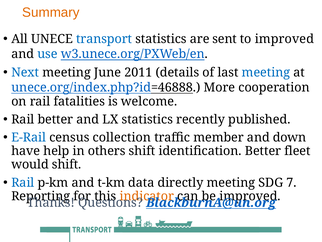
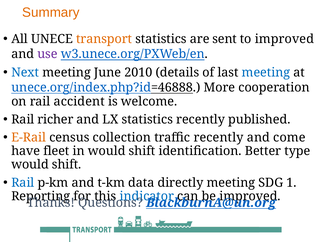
transport colour: blue -> orange (104, 39)
use colour: blue -> purple (47, 54)
2011: 2011 -> 2010 (138, 72)
fatalities: fatalities -> accident (79, 101)
Rail better: better -> richer (55, 119)
E-Rail colour: blue -> orange (29, 137)
traffic member: member -> recently (218, 137)
down: down -> come (289, 137)
help: help -> fleet (56, 151)
in others: others -> would (107, 151)
fleet: fleet -> type (297, 151)
7: 7 -> 1 (292, 182)
indicator colour: orange -> blue (147, 196)
